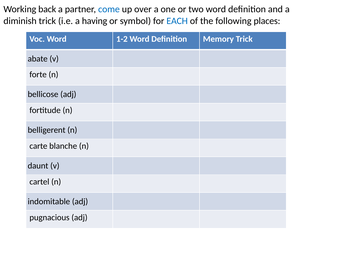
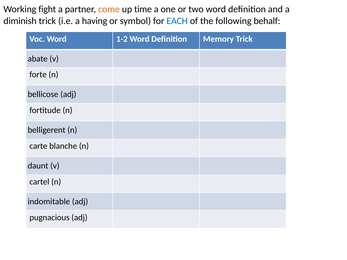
back: back -> fight (47, 9)
come colour: blue -> orange (109, 9)
over: over -> time (143, 9)
places: places -> behalf (267, 21)
